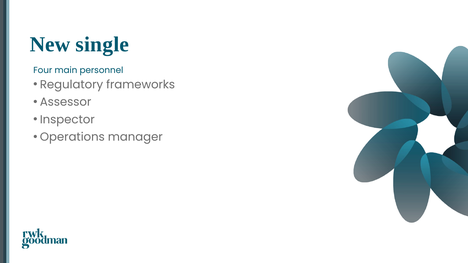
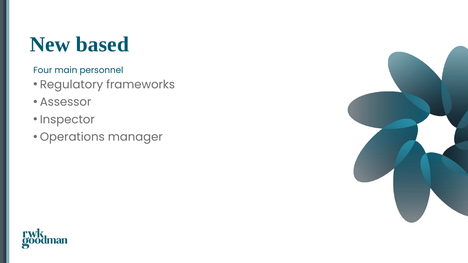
single: single -> based (102, 44)
